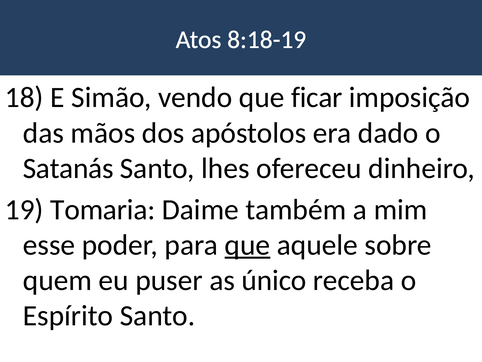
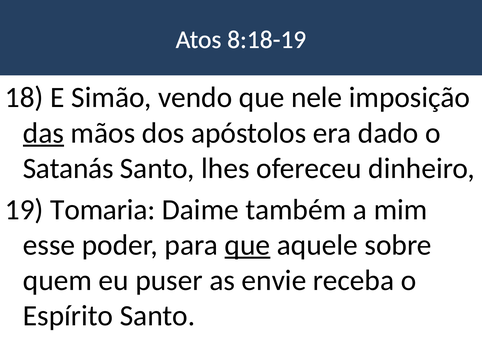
ficar: ficar -> nele (317, 97)
das underline: none -> present (43, 133)
único: único -> envie (274, 280)
